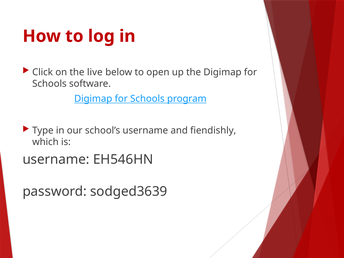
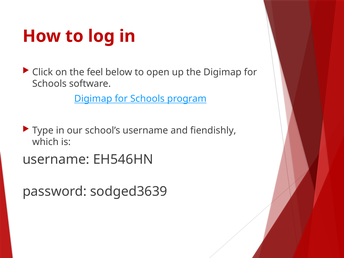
live: live -> feel (95, 72)
